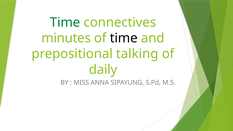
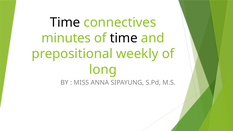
Time colour: green -> black (65, 22)
talking: talking -> weekly (137, 54)
daily: daily -> long (103, 70)
